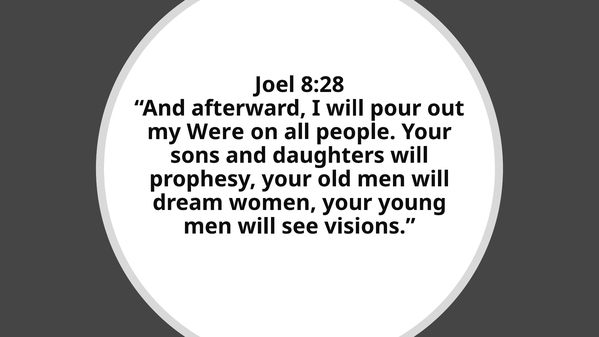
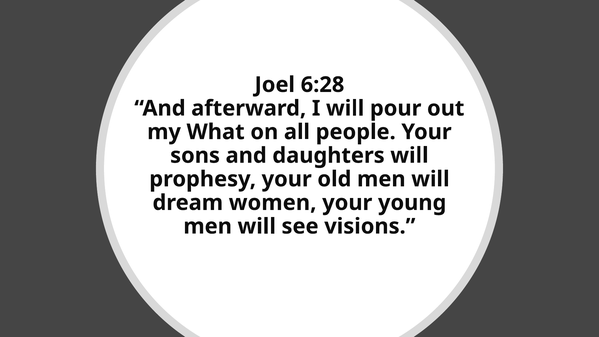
8:28: 8:28 -> 6:28 (323, 85)
Were: Were -> What (216, 132)
